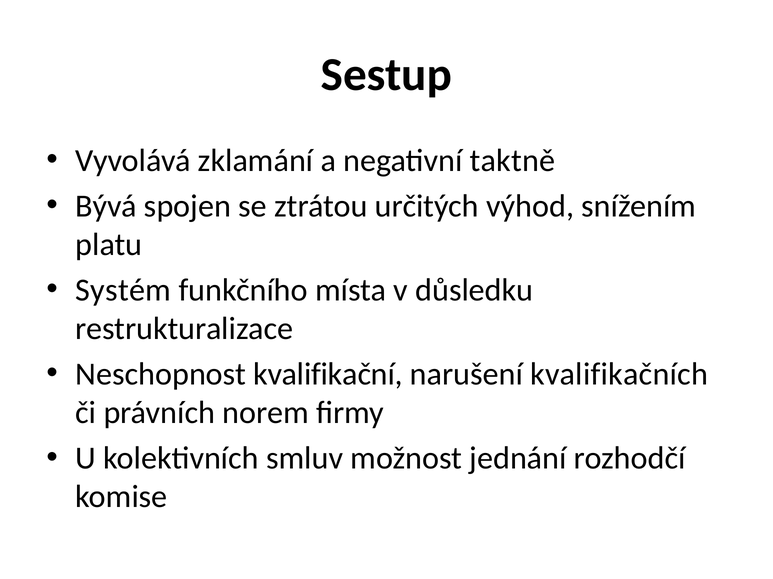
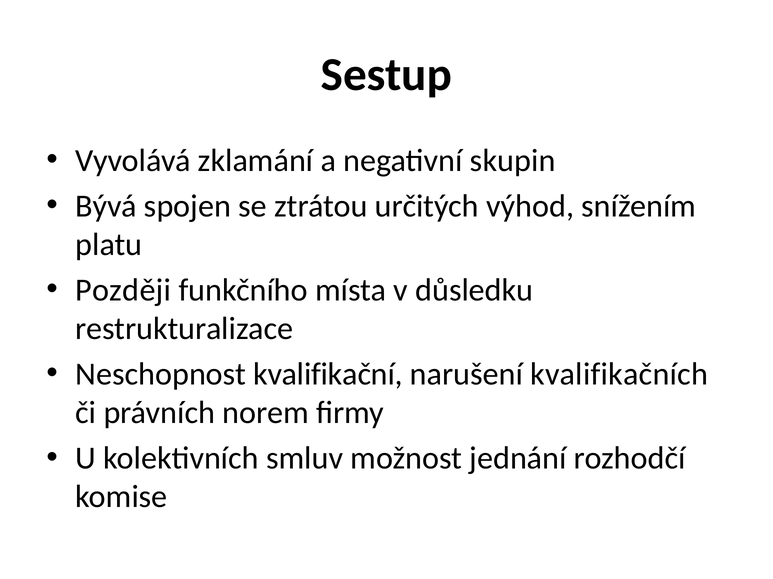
taktně: taktně -> skupin (513, 161)
Systém: Systém -> Později (123, 290)
